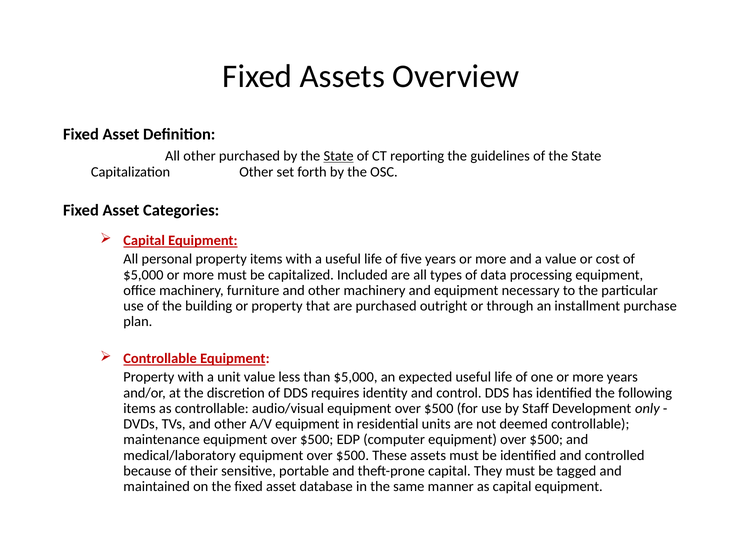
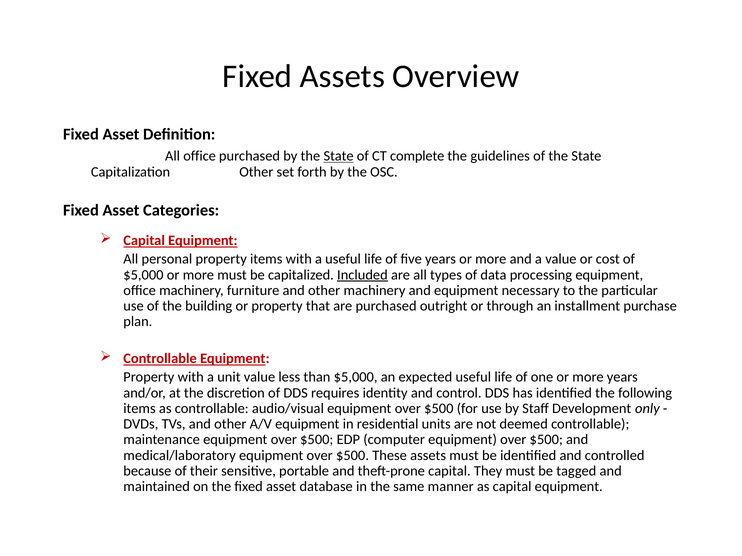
All other: other -> office (200, 156)
reporting: reporting -> complete (417, 156)
Included underline: none -> present (362, 275)
